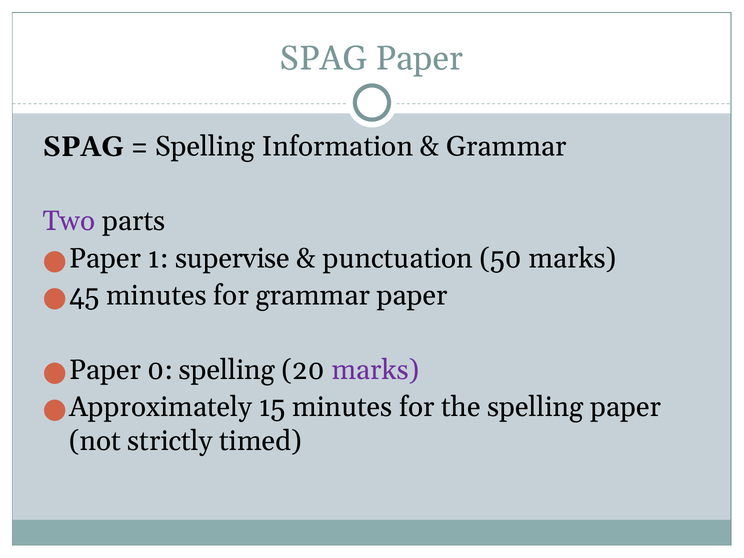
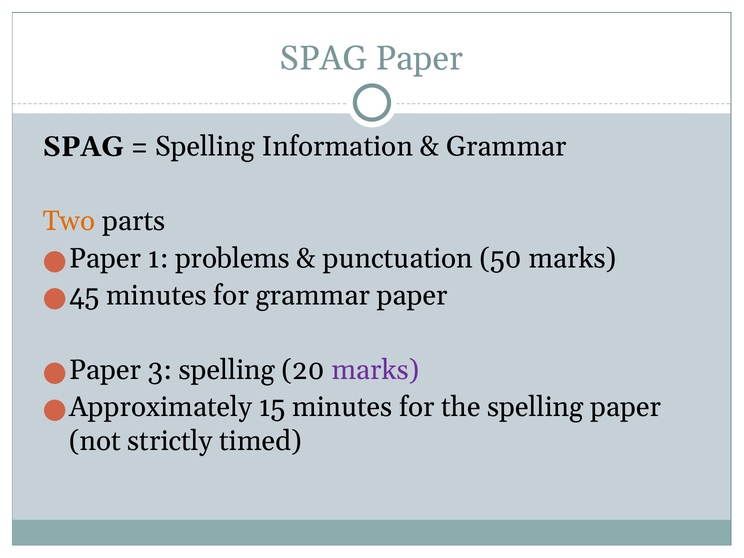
Two colour: purple -> orange (69, 221)
supervise: supervise -> problems (232, 258)
0: 0 -> 3 (160, 370)
